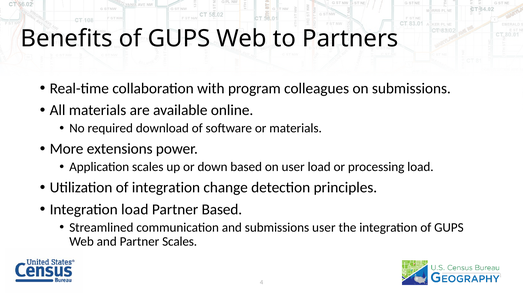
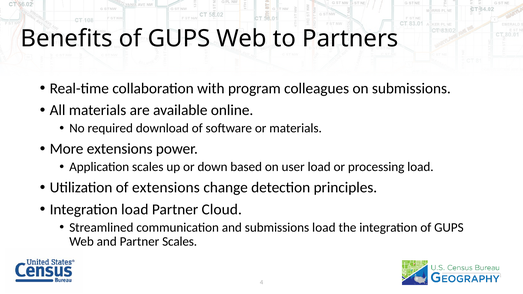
of integration: integration -> extensions (166, 188)
Partner Based: Based -> Cloud (222, 210)
submissions user: user -> load (324, 228)
